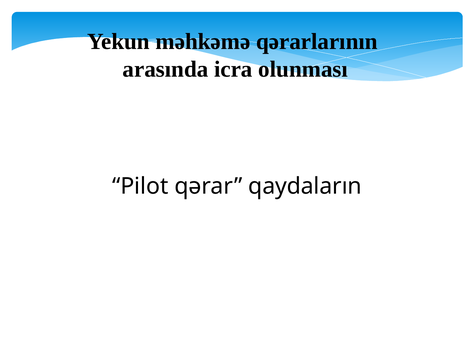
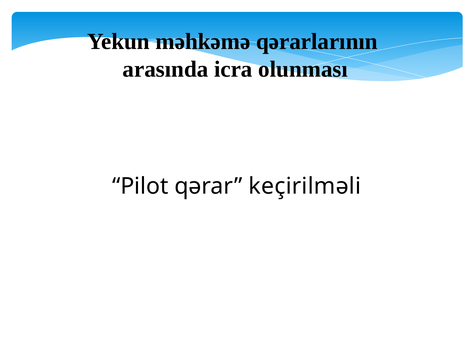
qaydaların: qaydaların -> keçirilməli (305, 186)
